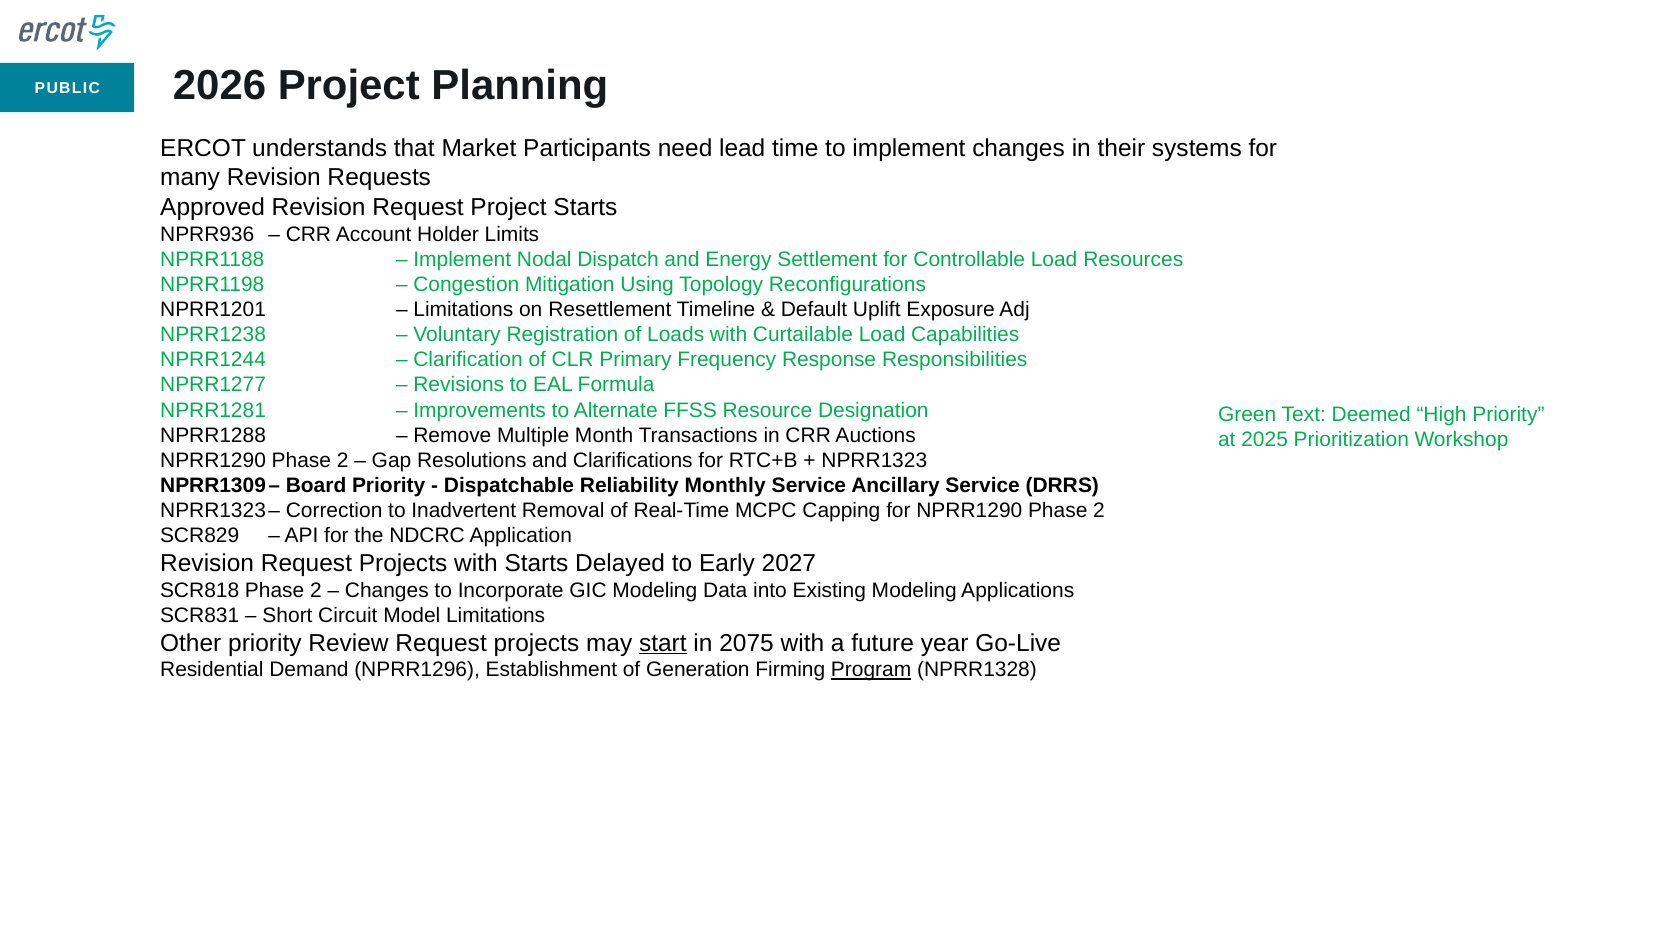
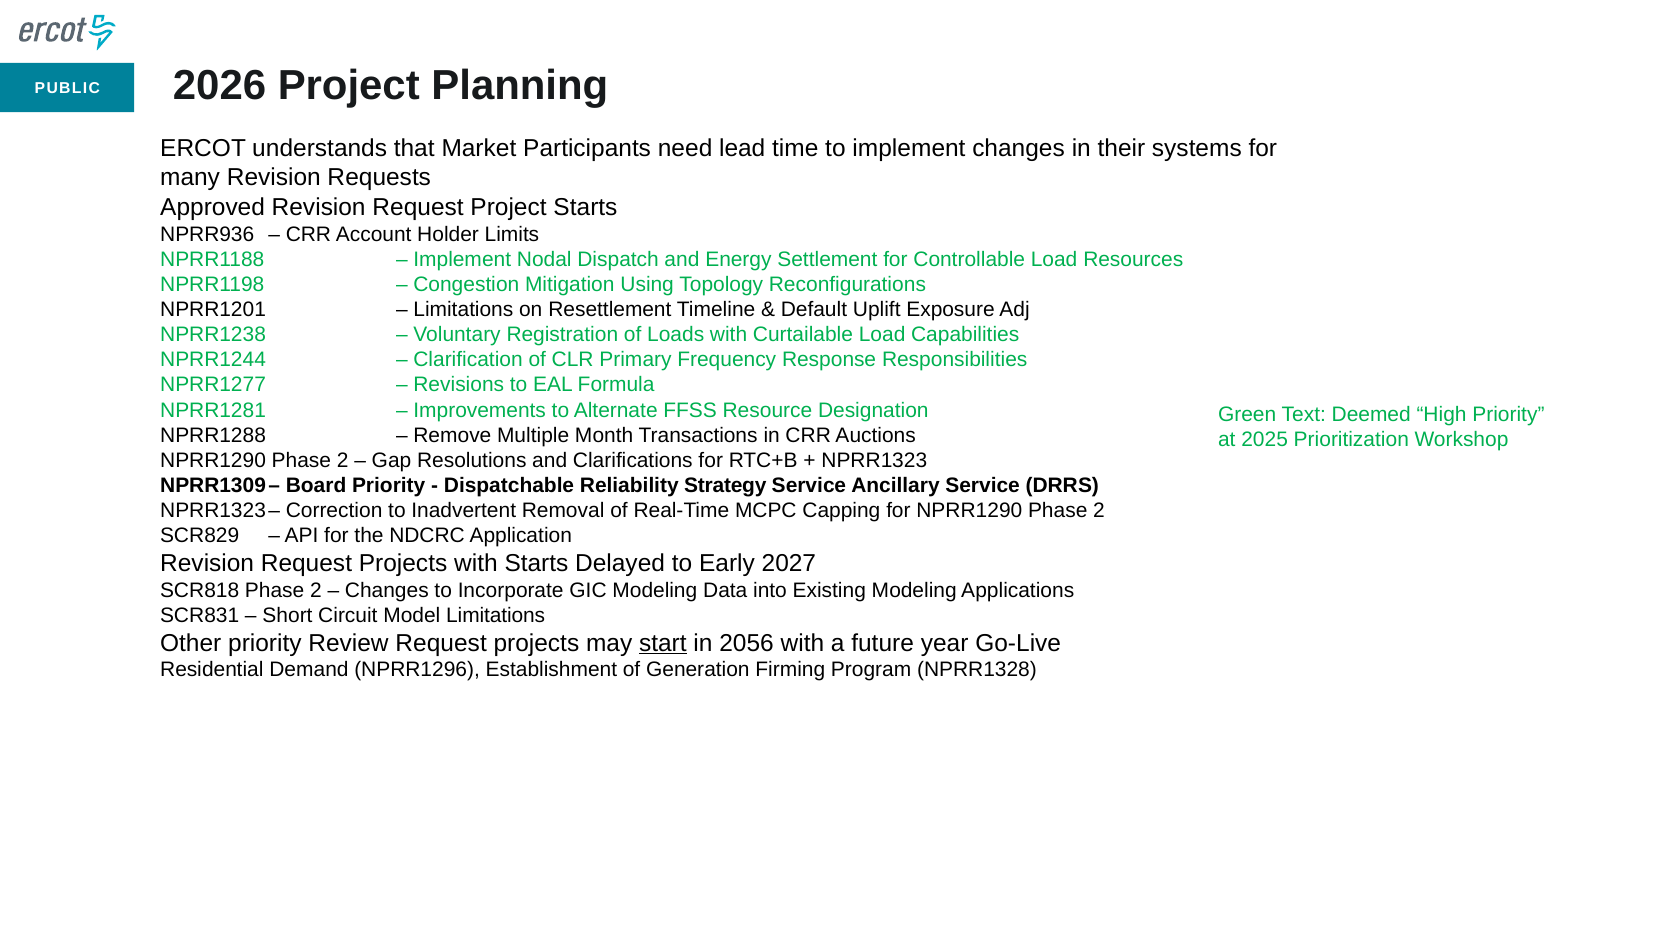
Monthly: Monthly -> Strategy (725, 486)
2075: 2075 -> 2056 (747, 643)
Program underline: present -> none (871, 670)
